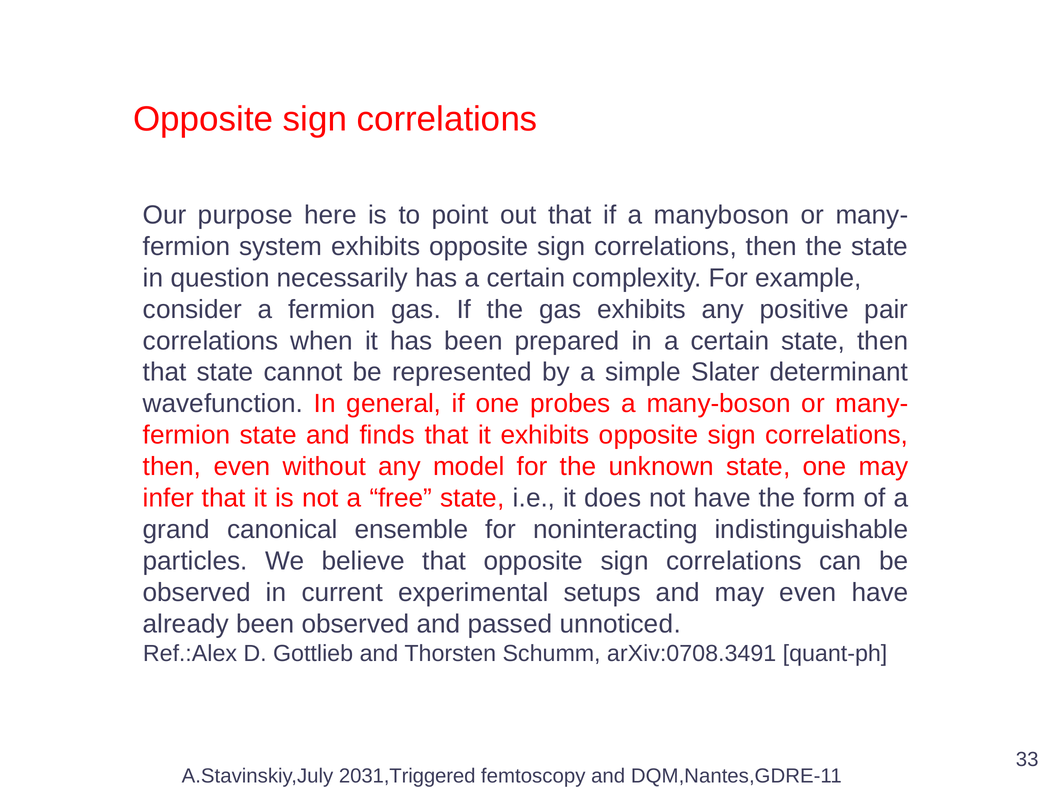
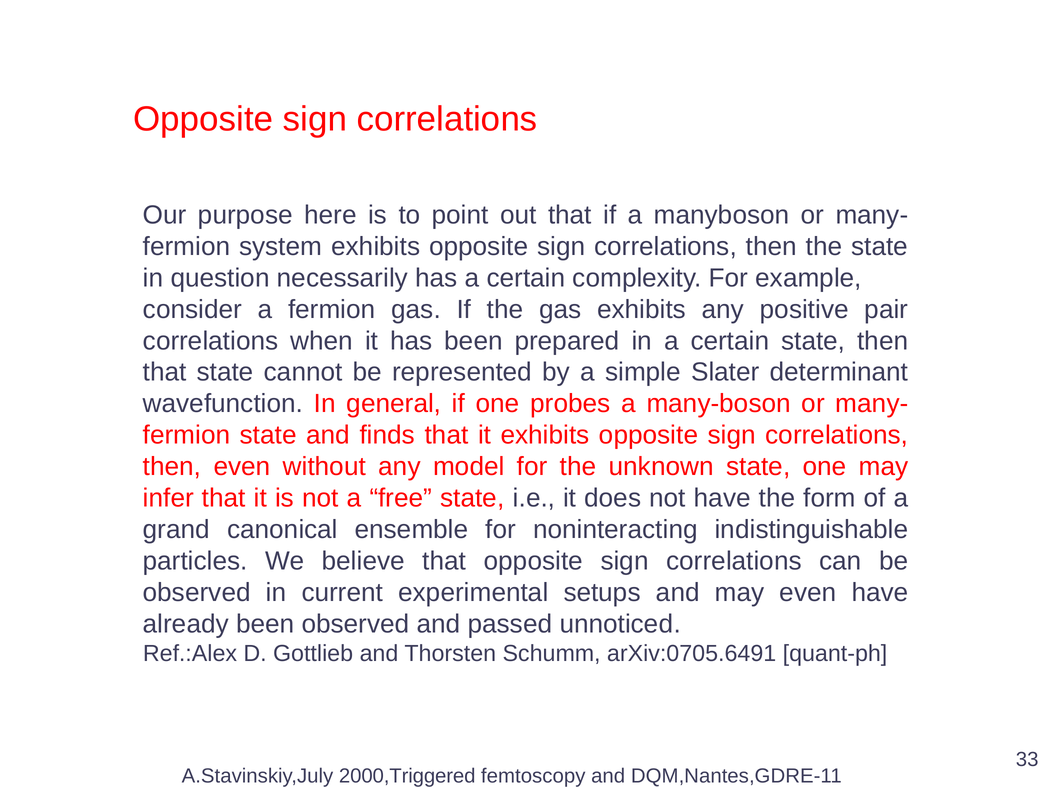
arXiv:0708.3491: arXiv:0708.3491 -> arXiv:0705.6491 (692, 653)
2031,Triggered: 2031,Triggered -> 2000,Triggered (407, 776)
